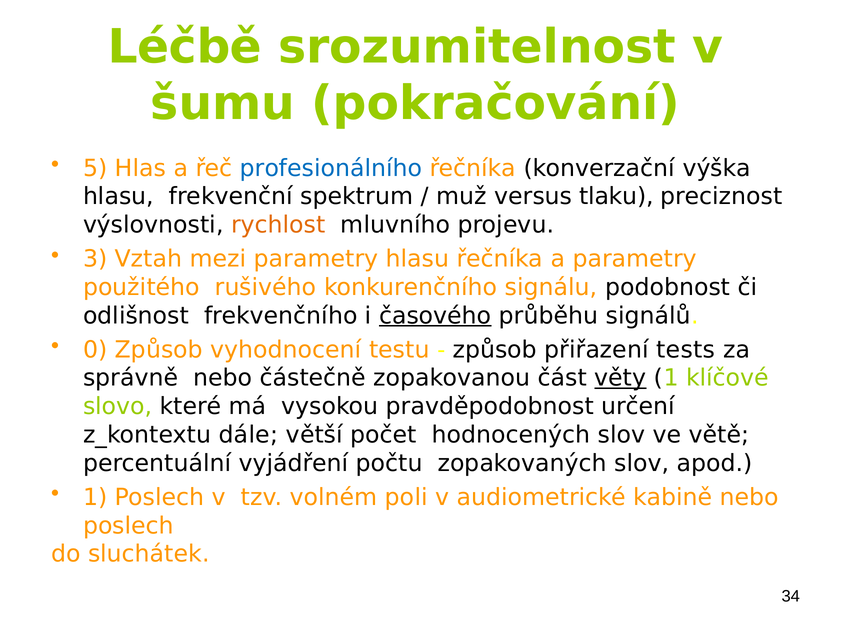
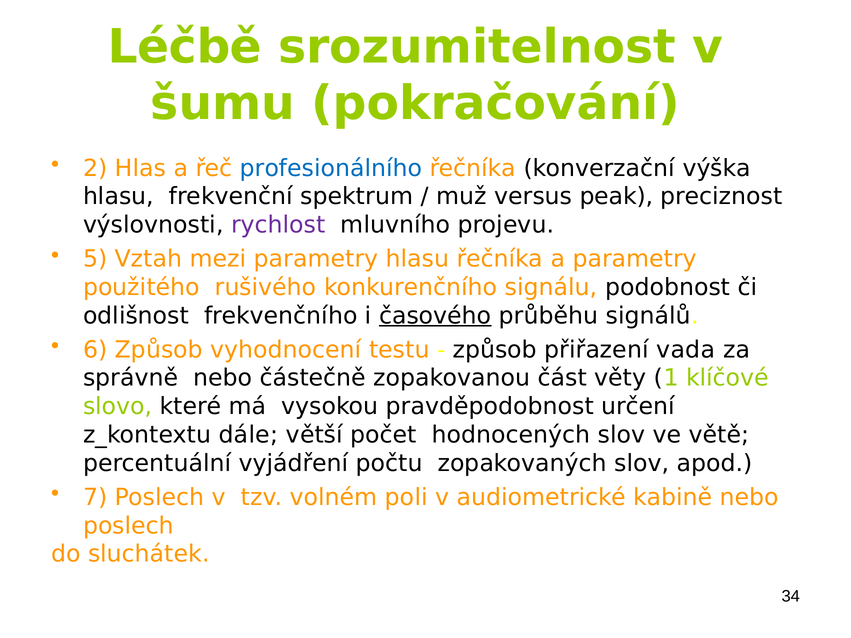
5: 5 -> 2 (95, 168)
tlaku: tlaku -> peak (616, 197)
rychlost colour: orange -> purple (278, 225)
3: 3 -> 5 (95, 259)
0: 0 -> 6 (95, 350)
tests: tests -> vada (686, 350)
věty underline: present -> none (620, 378)
1: 1 -> 7 (95, 498)
